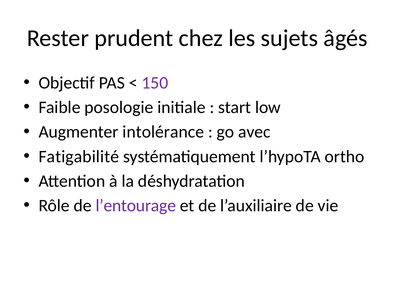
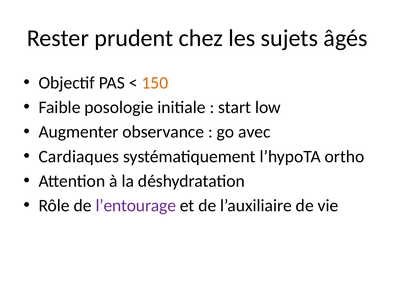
150 colour: purple -> orange (155, 83)
intolérance: intolérance -> observance (163, 132)
Fatigabilité: Fatigabilité -> Cardiaques (79, 157)
